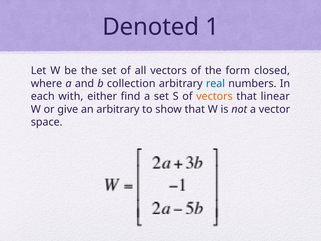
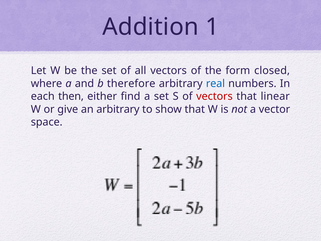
Denoted: Denoted -> Addition (151, 27)
collection: collection -> therefore (131, 83)
with: with -> then (71, 96)
vectors colour: orange -> red (214, 96)
